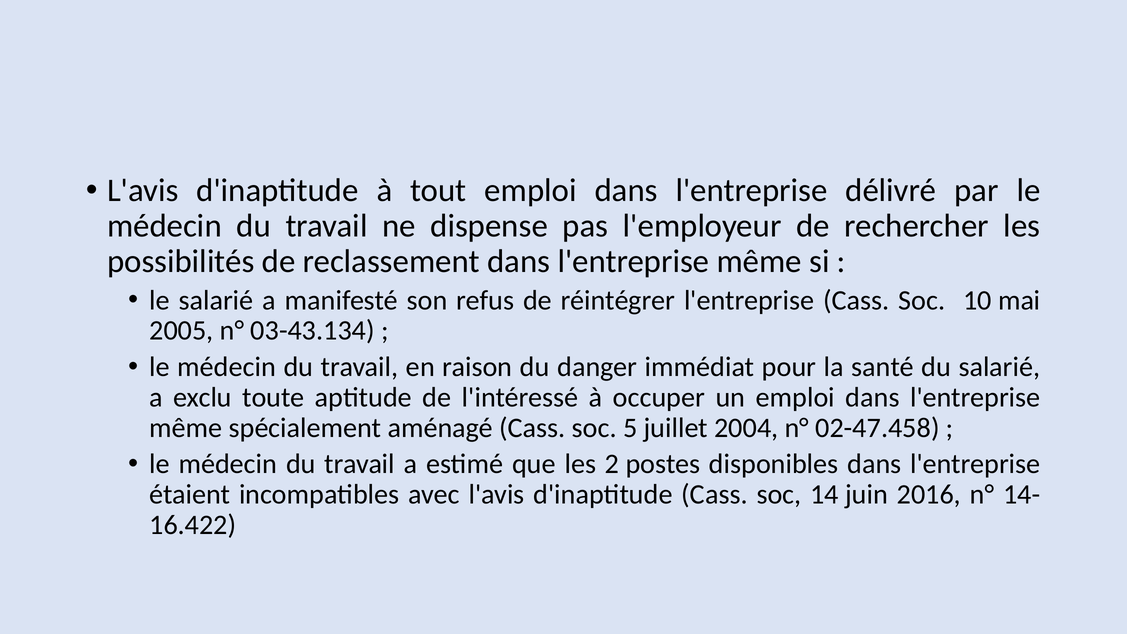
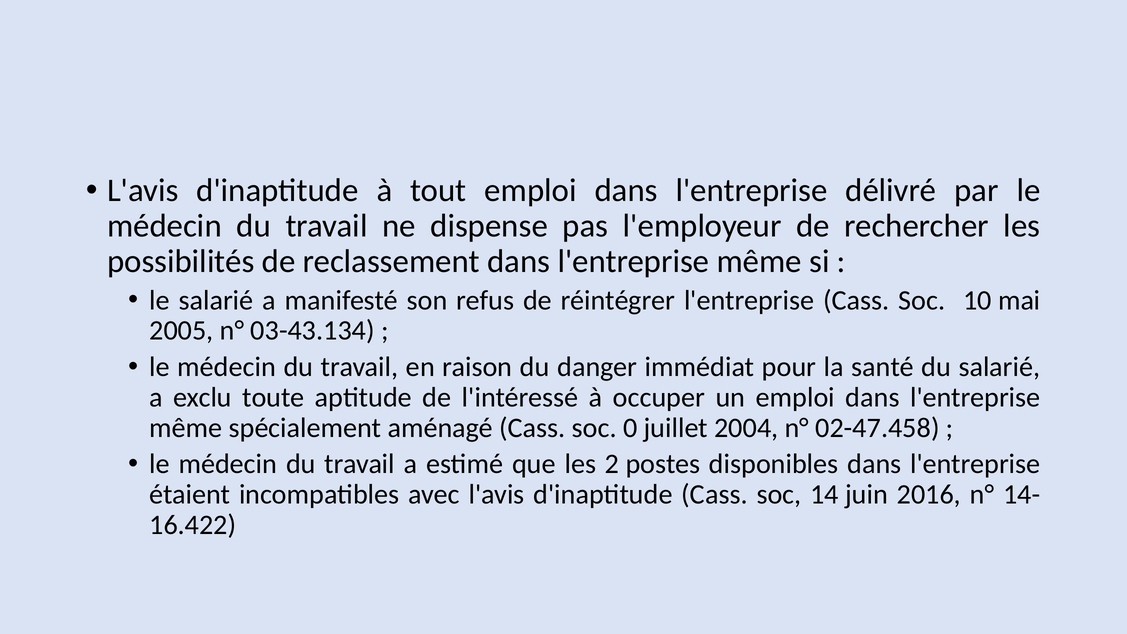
5: 5 -> 0 (630, 428)
